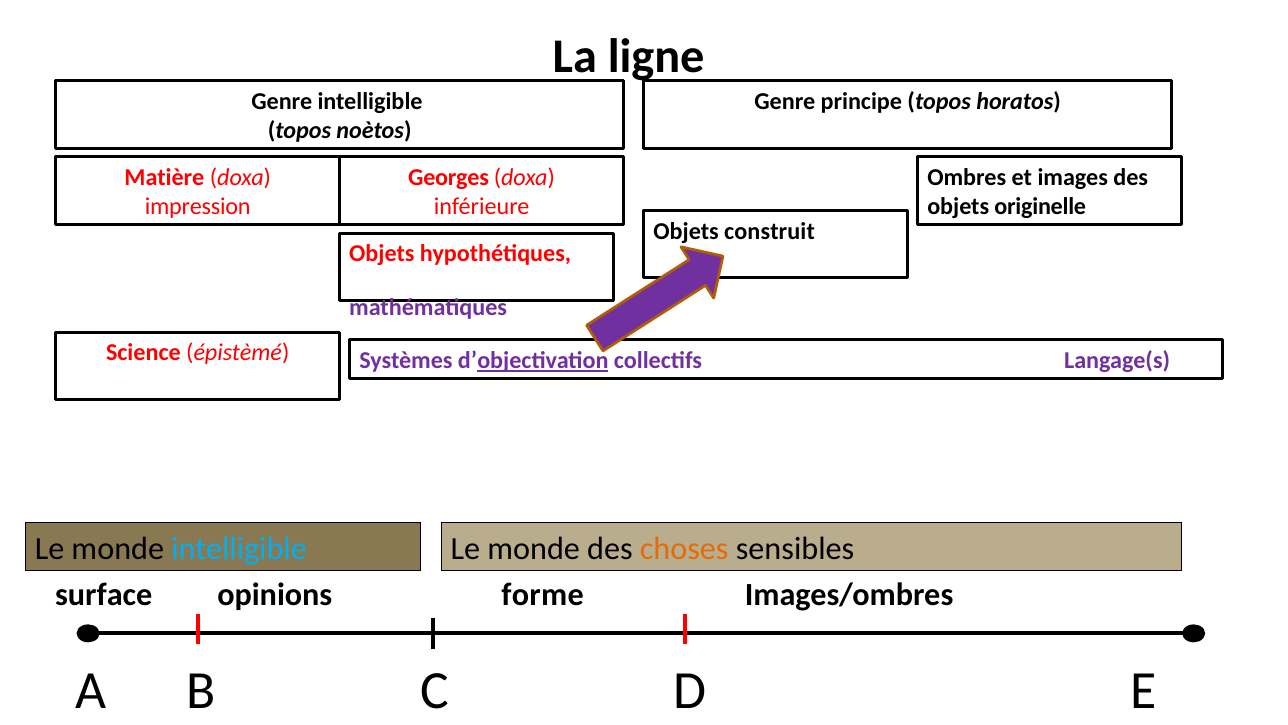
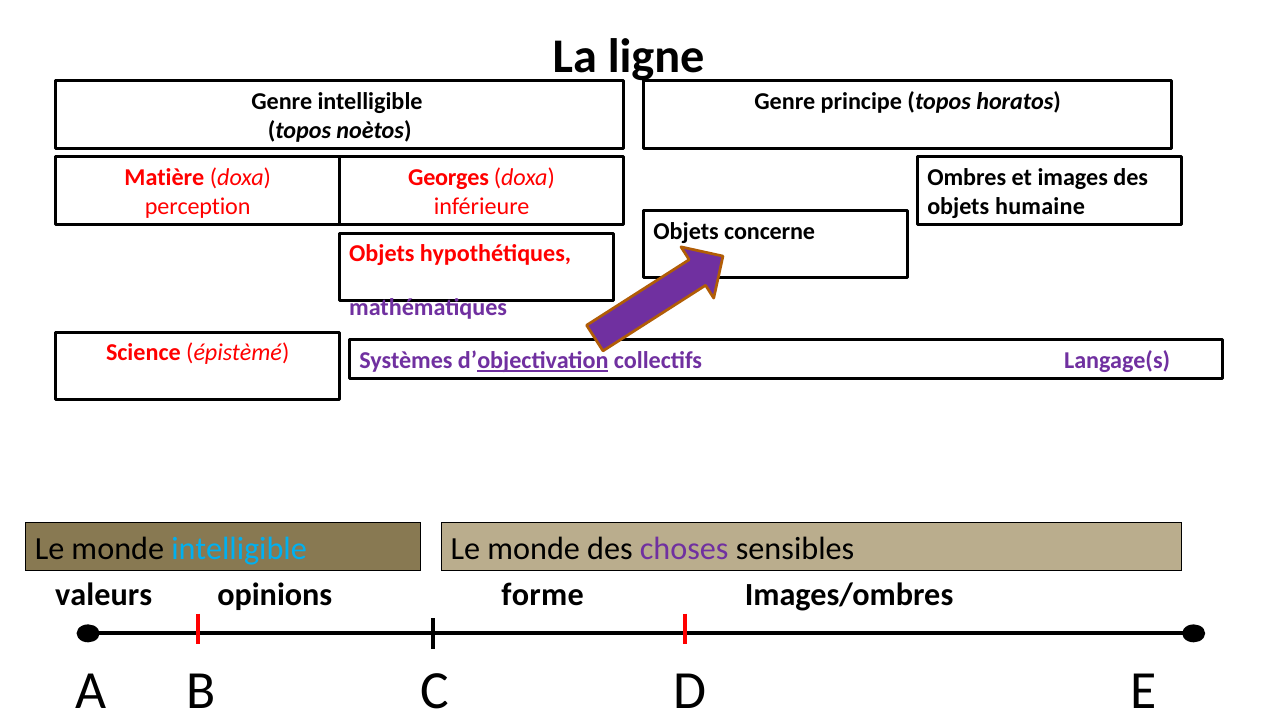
impression: impression -> perception (198, 207)
originelle: originelle -> humaine (1040, 207)
construit: construit -> concerne (770, 231)
choses colour: orange -> purple (684, 548)
surface: surface -> valeurs (104, 594)
